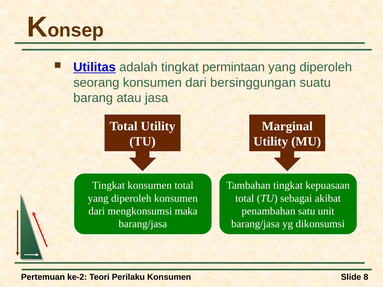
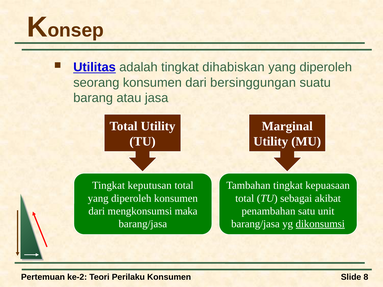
permintaan: permintaan -> dihabiskan (233, 67)
Tingkat konsumen: konsumen -> keputusan (150, 186)
dikonsumsi underline: none -> present (320, 224)
